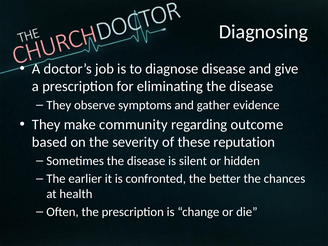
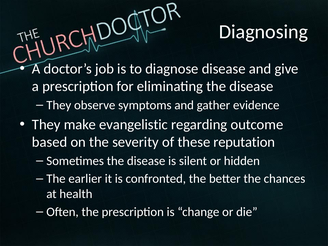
community: community -> evangelistic (134, 125)
